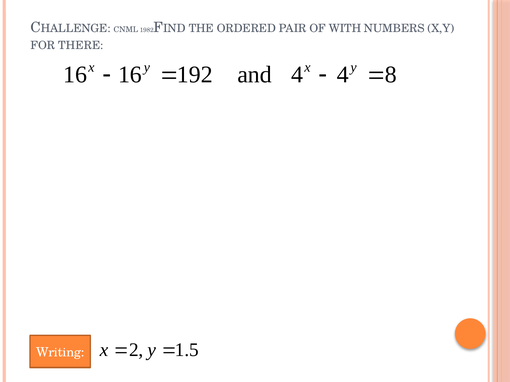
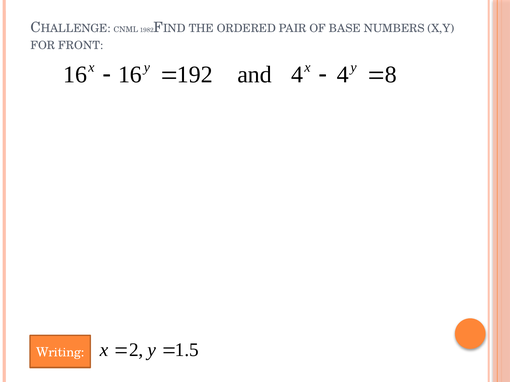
WITH: WITH -> BASE (345, 29)
THERE: THERE -> FRONT (81, 46)
